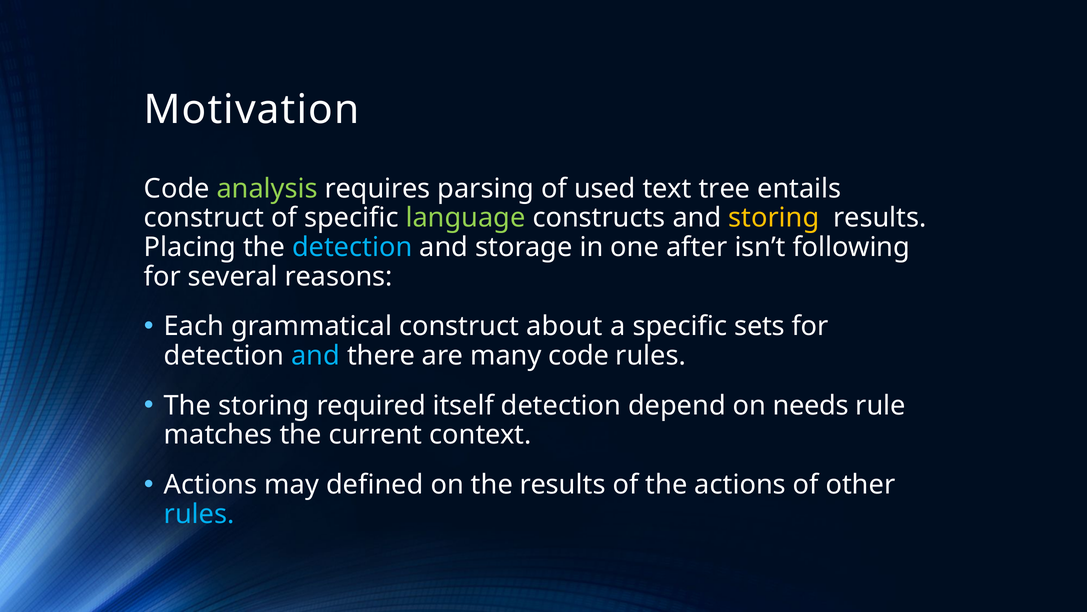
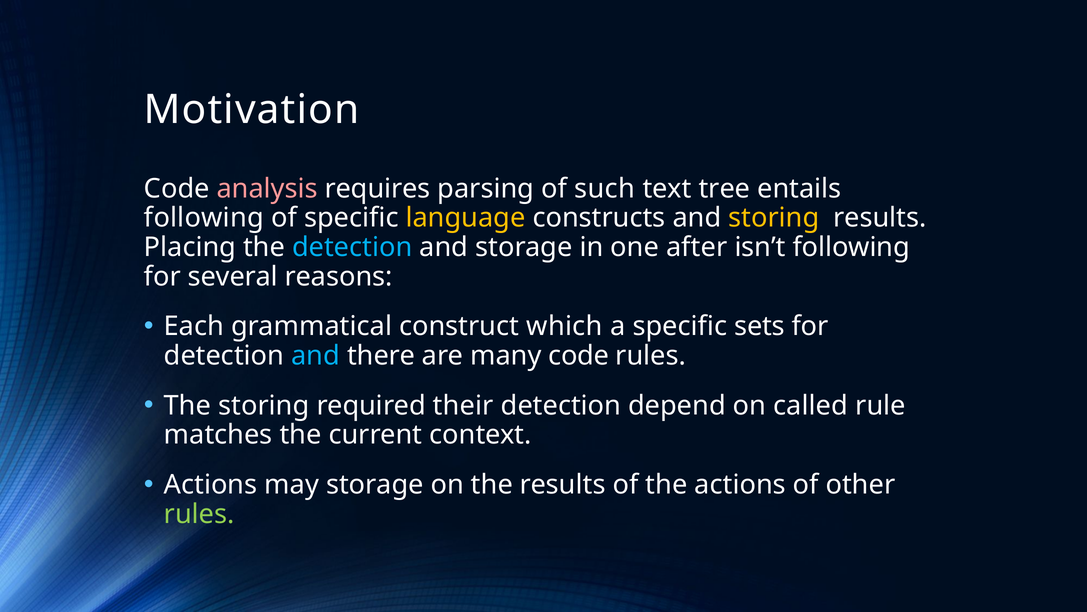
analysis colour: light green -> pink (267, 189)
used: used -> such (605, 189)
construct: construct -> following (204, 218)
language colour: light green -> yellow (466, 218)
about: about -> which (565, 326)
itself: itself -> their (463, 405)
needs: needs -> called (811, 405)
may defined: defined -> storage (375, 484)
rules colour: light blue -> light green (199, 514)
